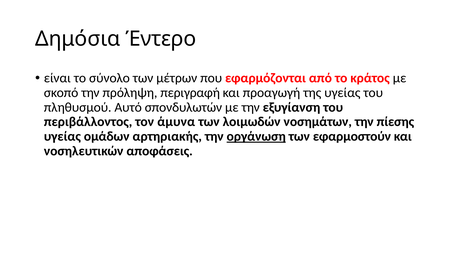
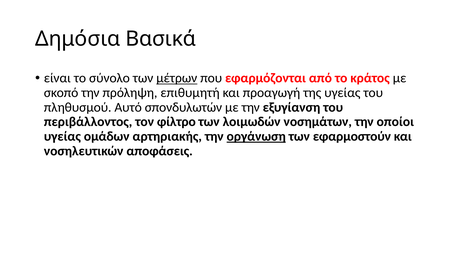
Έντερο: Έντερο -> Βασικά (161, 39)
μέτρων underline: none -> present (177, 78)
περιγραφή: περιγραφή -> επιθυμητή (190, 93)
άμυνα: άμυνα -> φίλτρο (176, 122)
πίεσης: πίεσης -> οποίοι (395, 122)
